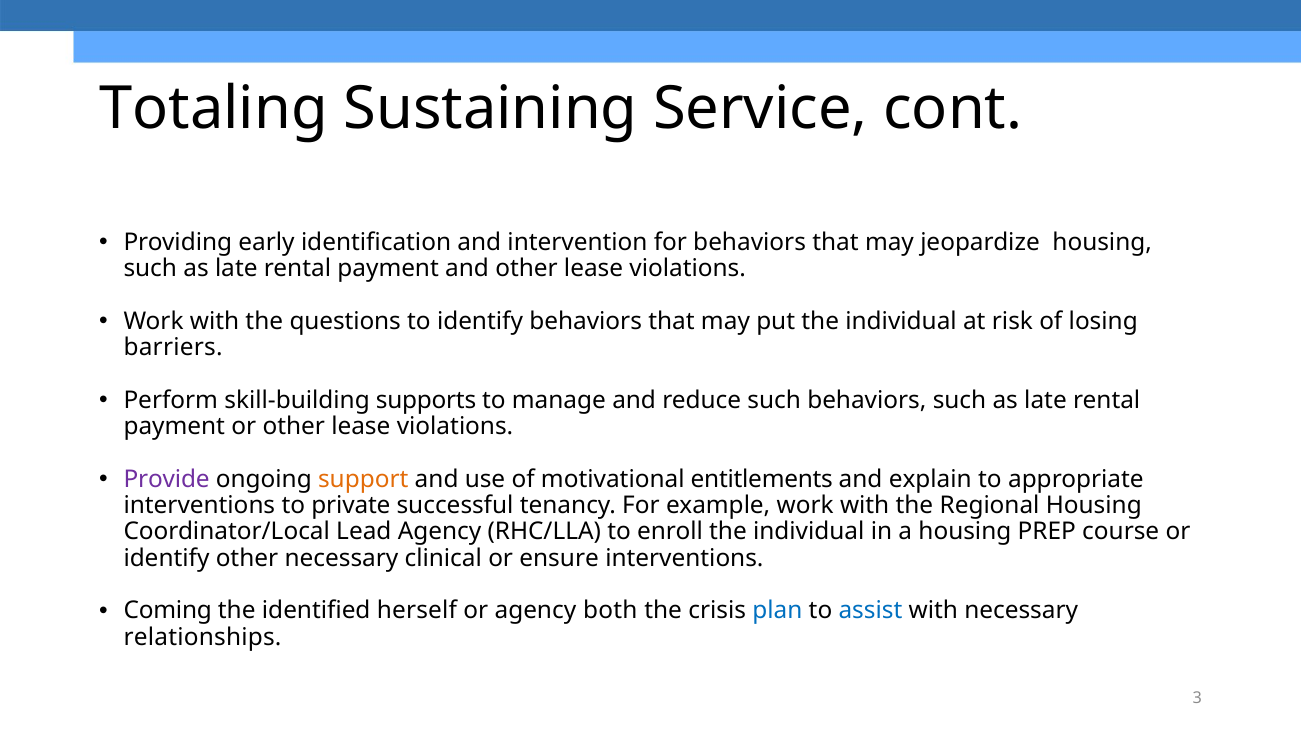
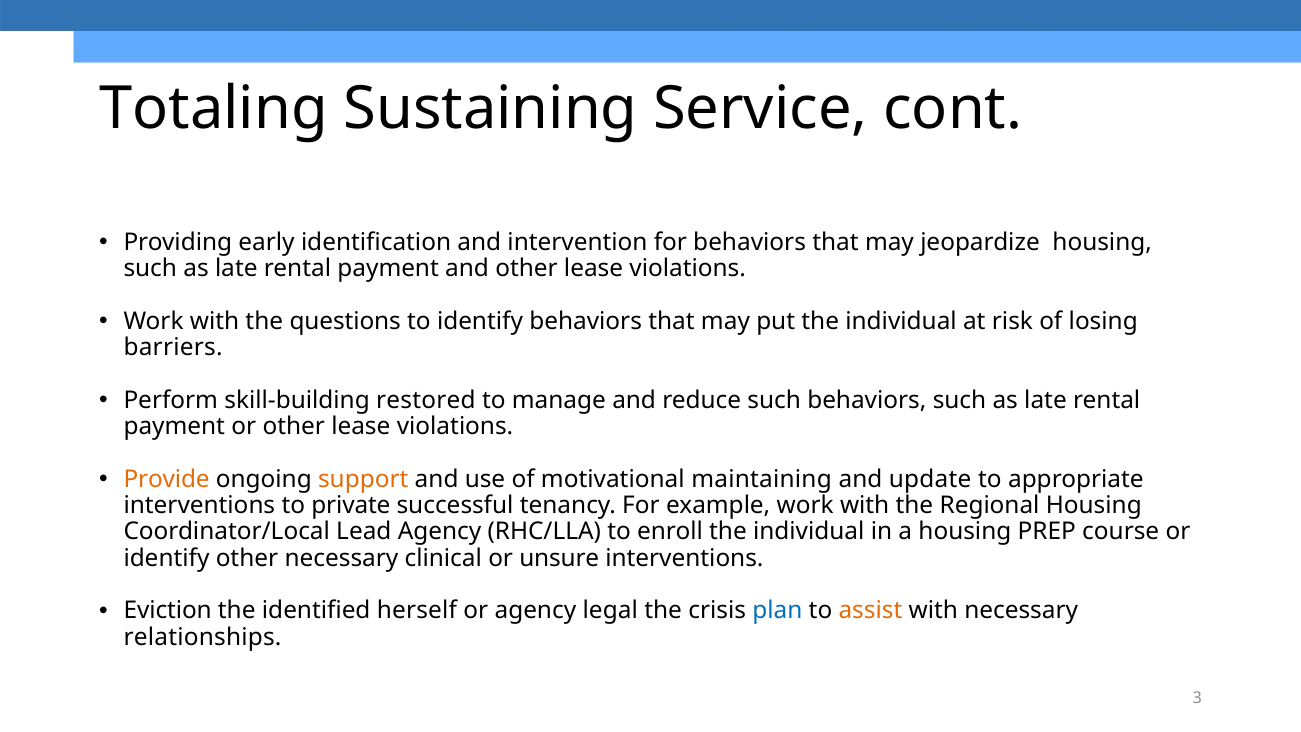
supports: supports -> restored (426, 400)
Provide colour: purple -> orange (167, 479)
entitlements: entitlements -> maintaining (762, 479)
explain: explain -> update (930, 479)
ensure: ensure -> unsure (559, 558)
Coming: Coming -> Eviction (168, 611)
both: both -> legal (610, 611)
assist colour: blue -> orange (870, 611)
